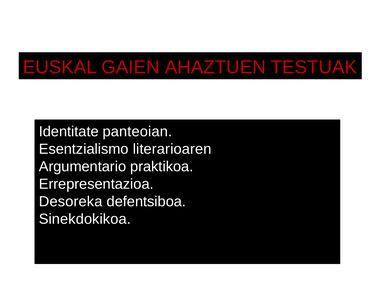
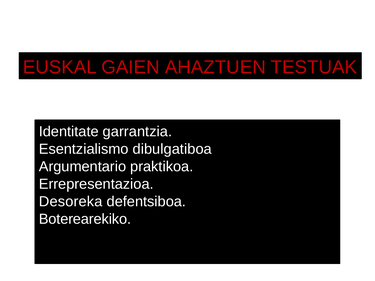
panteoian: panteoian -> garrantzia (137, 132)
literarioaren: literarioaren -> dibulgatiboa (172, 149)
Sinekdokikoa: Sinekdokikoa -> Boterearekiko (85, 219)
